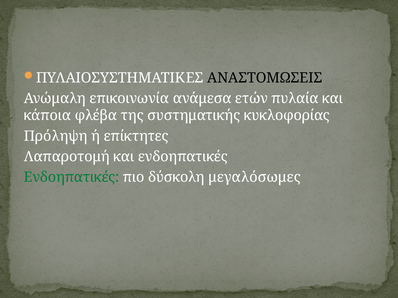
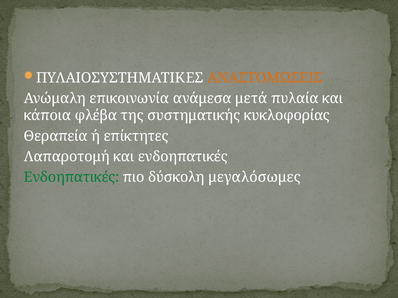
ΑΝΑΣΤΟΜΩΣΕΙΣ colour: black -> orange (265, 78)
ετών: ετών -> μετά (251, 98)
Πρόληψη: Πρόληψη -> Θεραπεία (56, 136)
